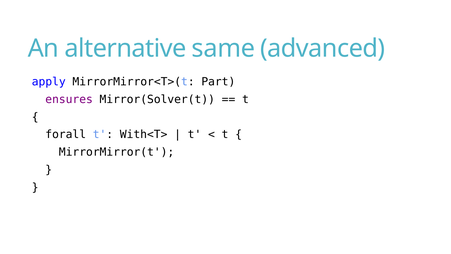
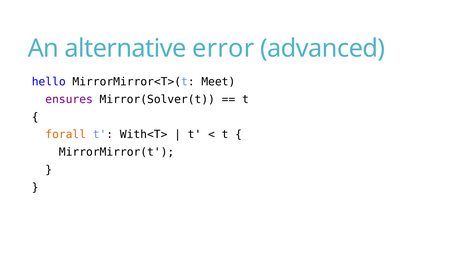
same: same -> error (223, 49)
apply: apply -> hello (49, 82)
Part: Part -> Meet (218, 82)
forall colour: black -> orange (66, 134)
